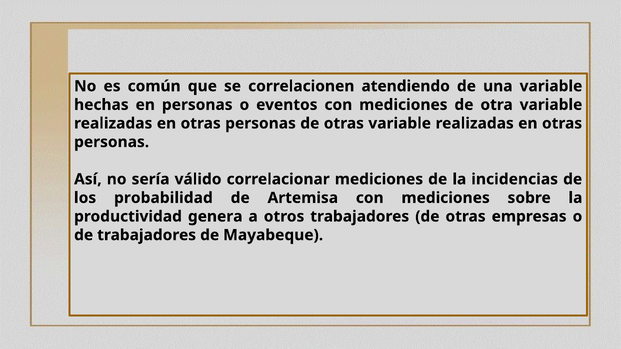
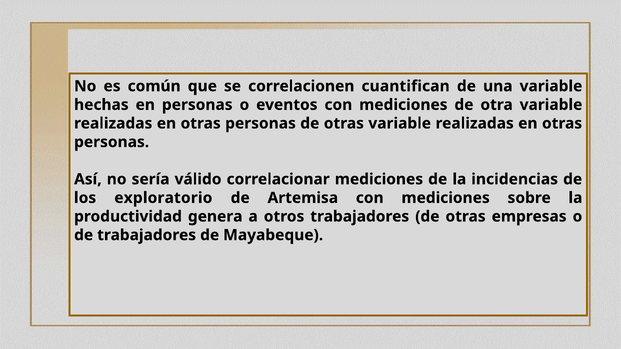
atendiendo: atendiendo -> cuantifican (406, 86)
probabilidad: probabilidad -> exploratorio (163, 198)
